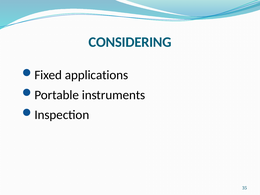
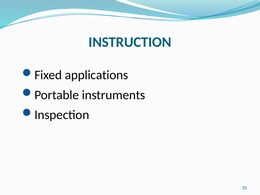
CONSIDERING: CONSIDERING -> INSTRUCTION (130, 42)
